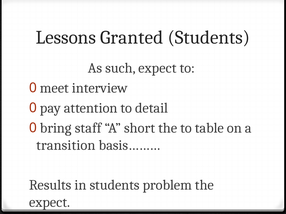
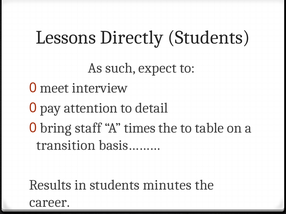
Granted: Granted -> Directly (132, 38)
short: short -> times (140, 128)
problem: problem -> minutes (167, 185)
expect: expect -> career (50, 203)
